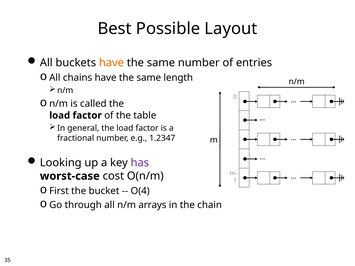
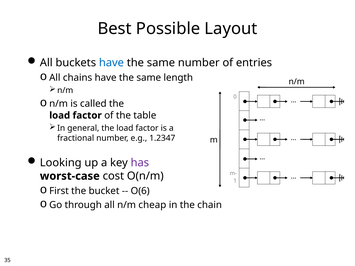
have colour: orange -> blue (111, 63)
O(4: O(4 -> O(6 (140, 191)
arrays: arrays -> cheap (152, 205)
